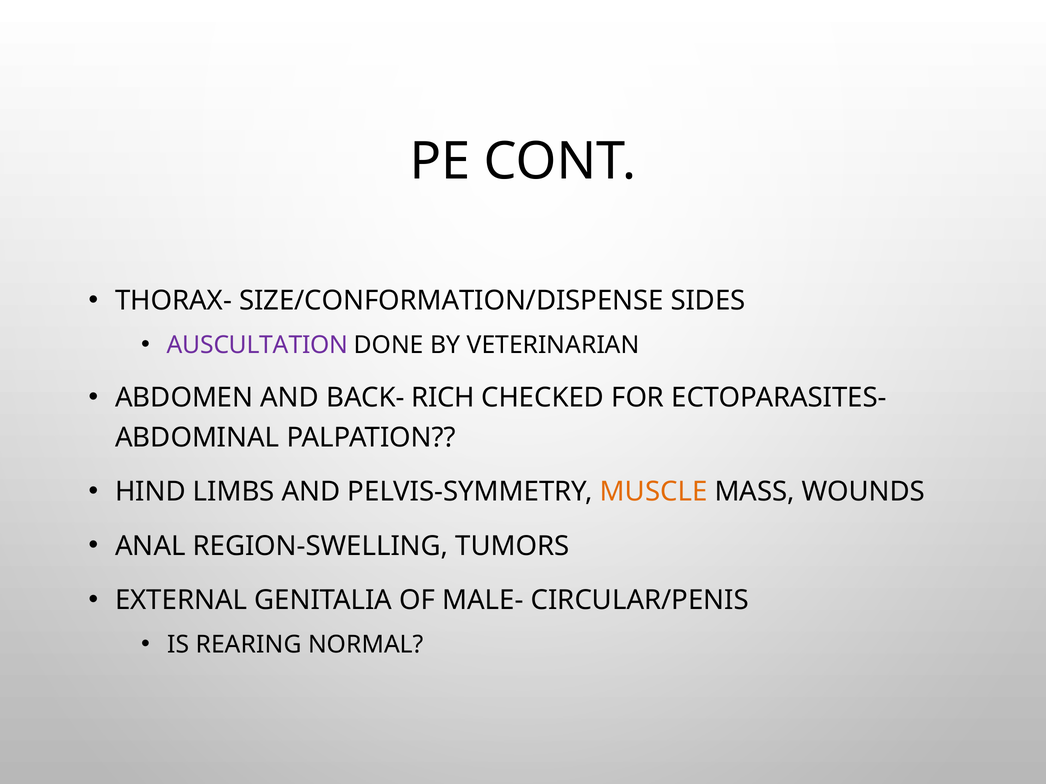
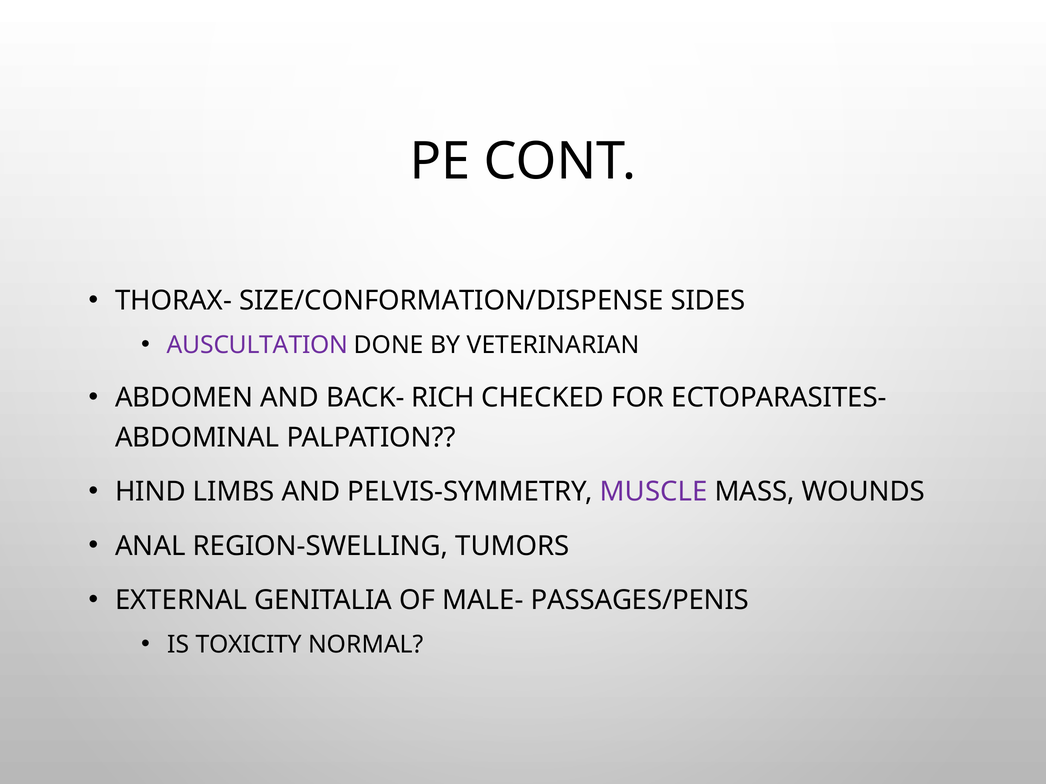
MUSCLE colour: orange -> purple (654, 492)
CIRCULAR/PENIS: CIRCULAR/PENIS -> PASSAGES/PENIS (640, 601)
REARING: REARING -> TOXICITY (249, 645)
